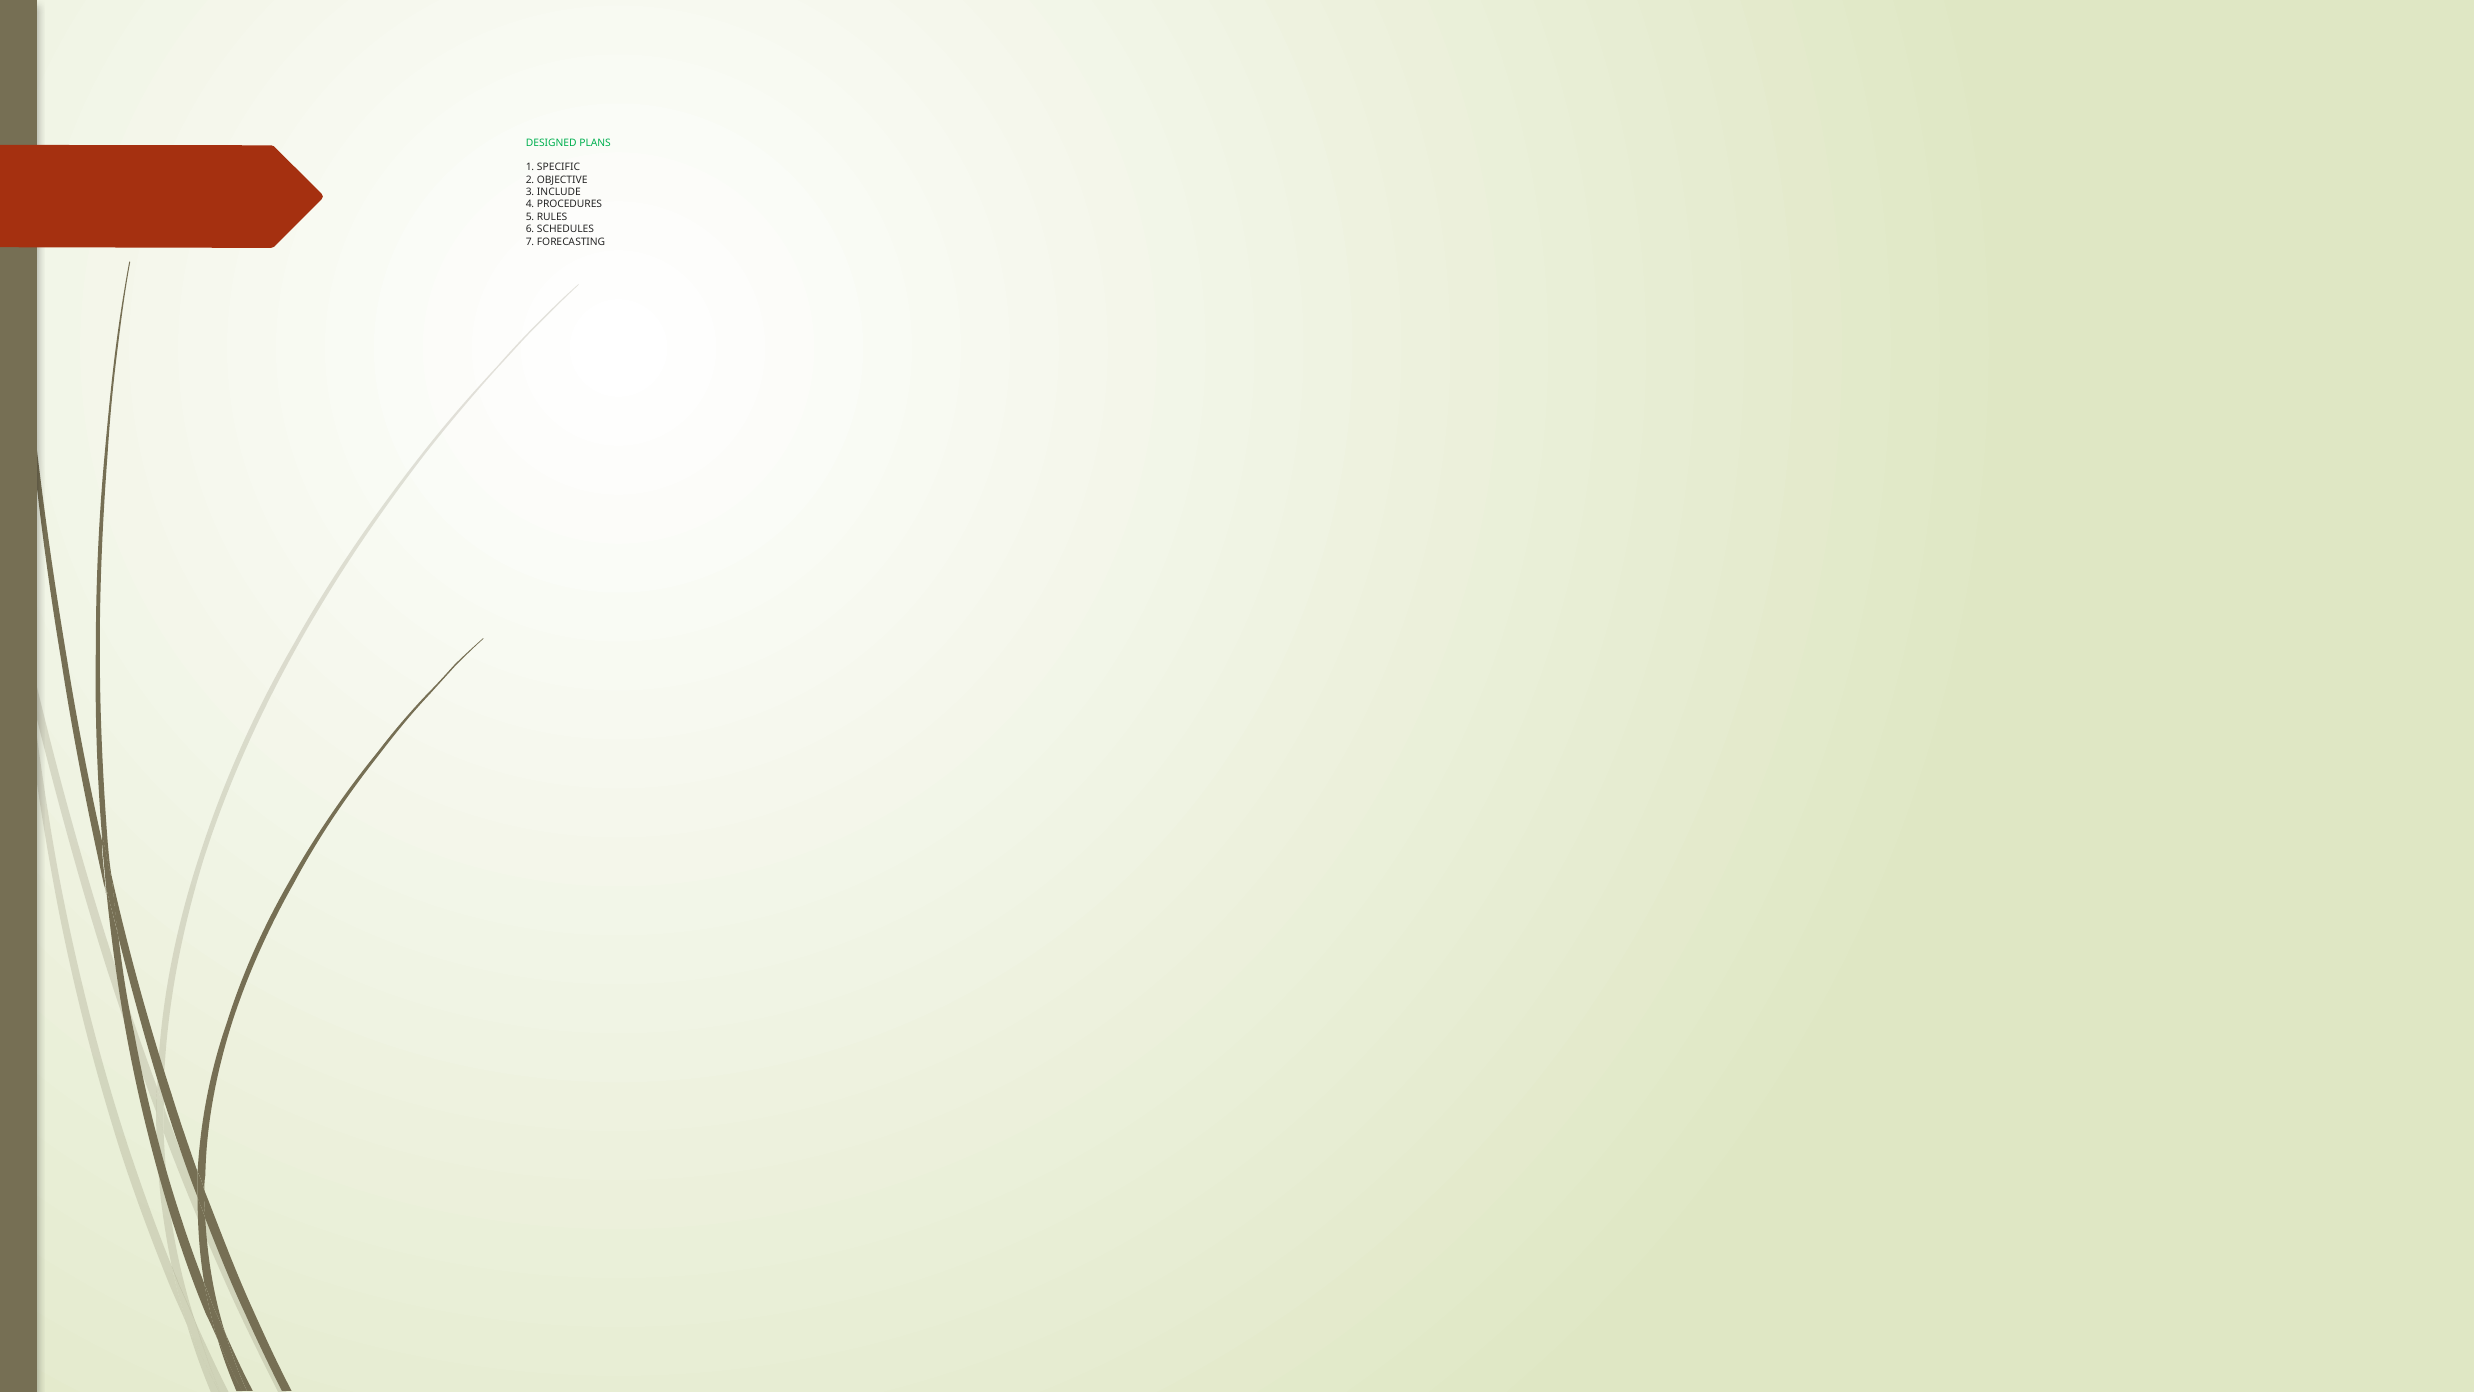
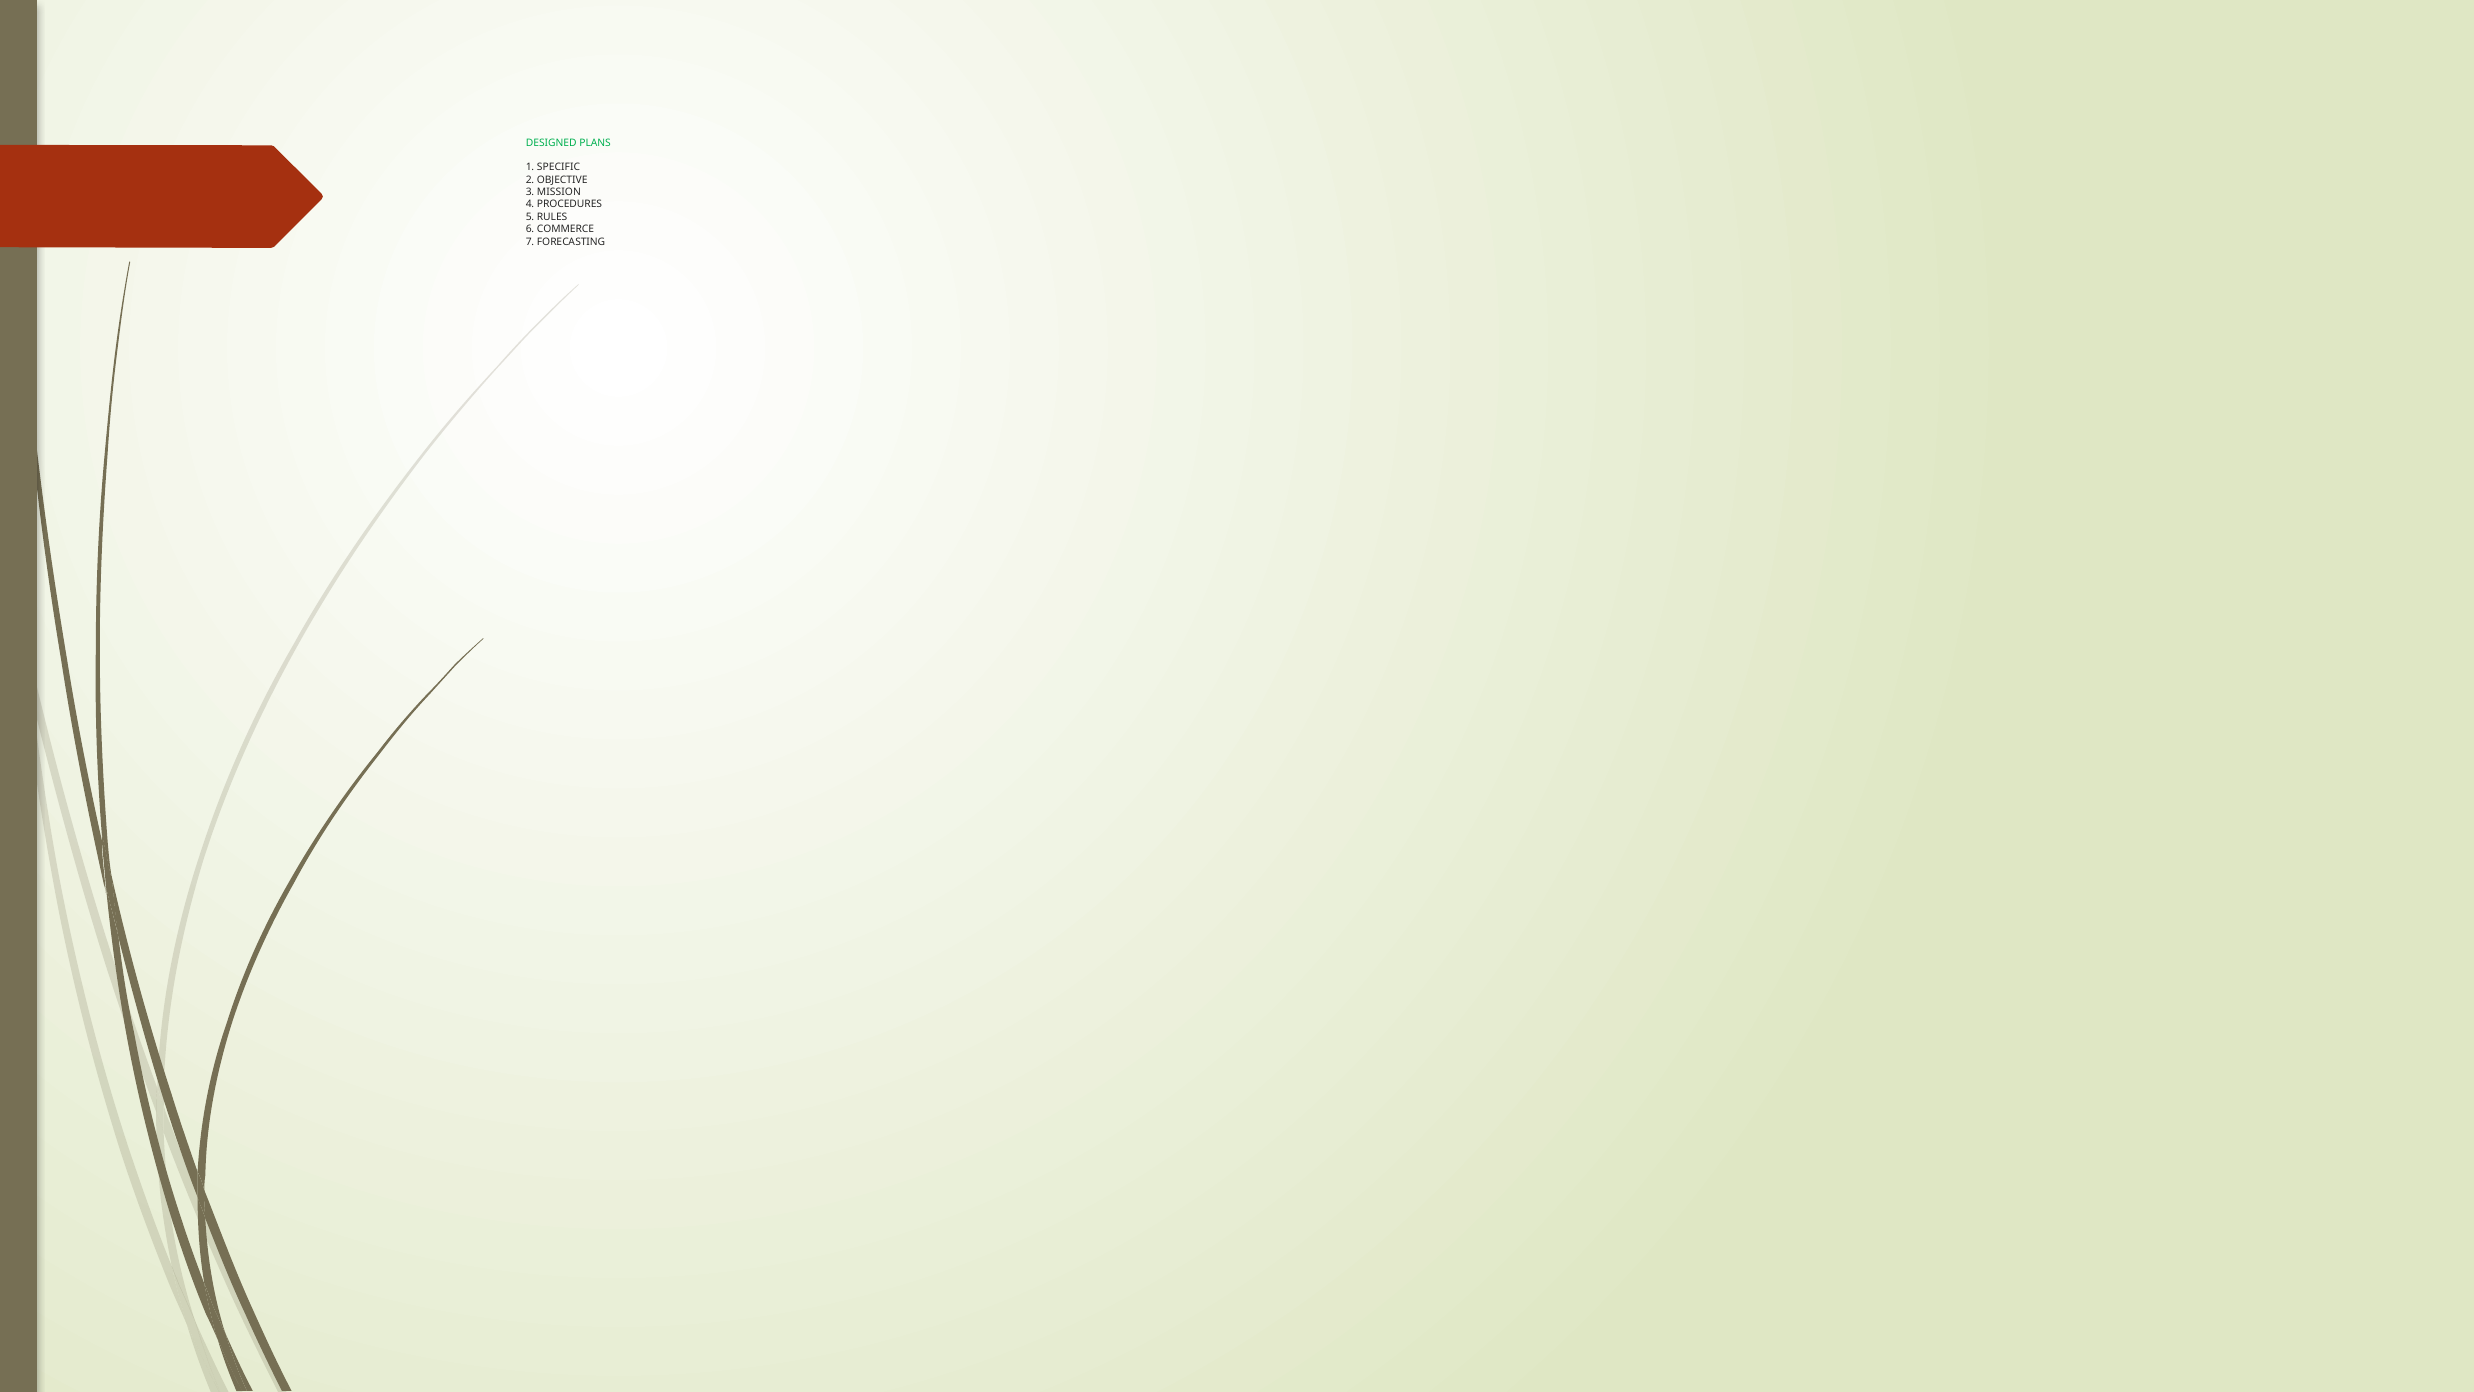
INCLUDE: INCLUDE -> MISSION (559, 192)
SCHEDULES: SCHEDULES -> COMMERCE (565, 229)
